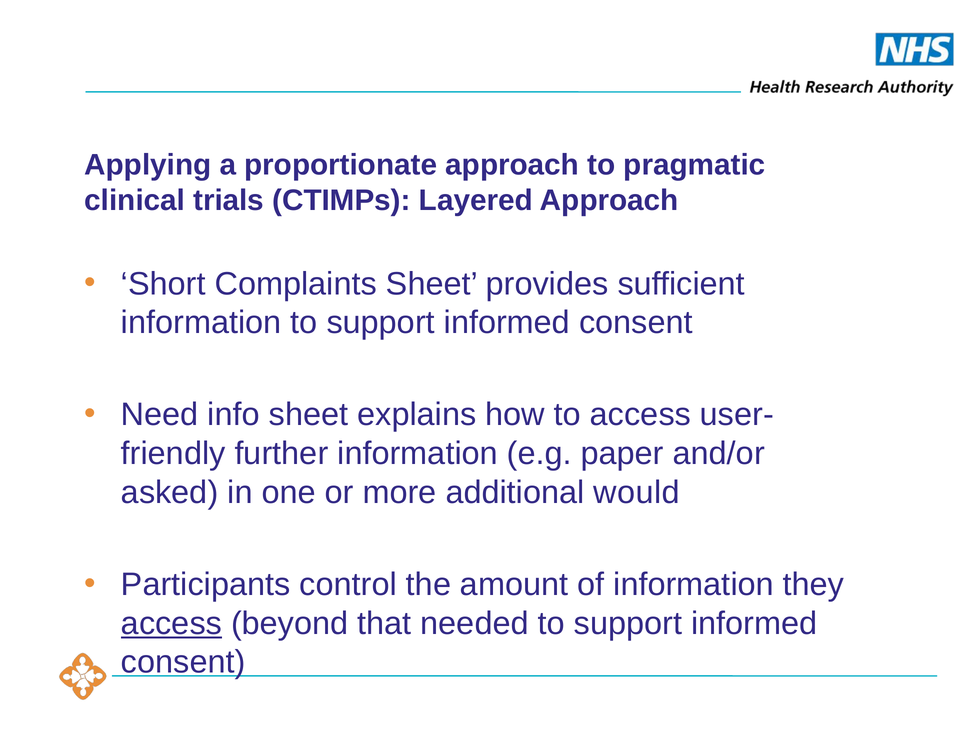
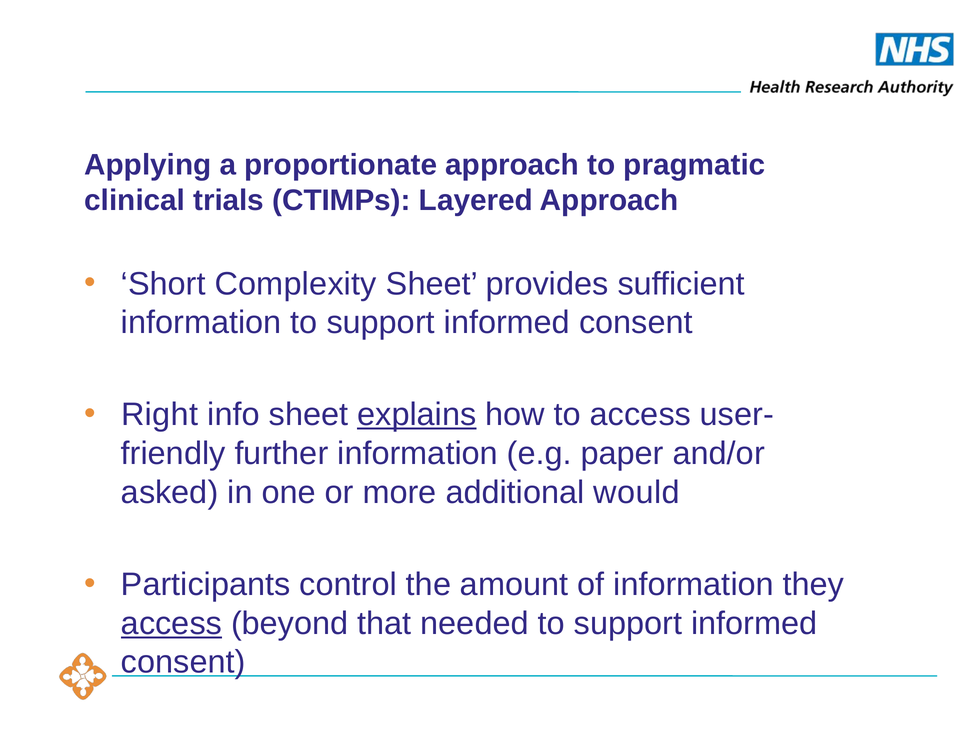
Complaints: Complaints -> Complexity (296, 284)
Need: Need -> Right (160, 415)
explains underline: none -> present (417, 415)
